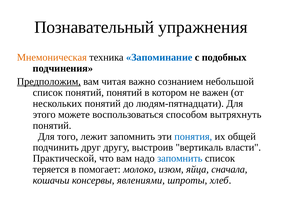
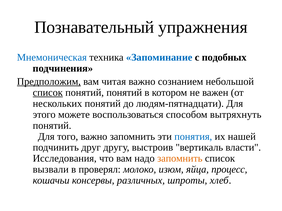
Мнемоническая colour: orange -> blue (52, 58)
список underline: none -> present (48, 93)
того лежит: лежит -> важно (94, 137)
общей: общей -> нашей (242, 137)
Практической: Практической -> Исследования (65, 159)
запомнить colour: blue -> orange (180, 159)
теряется: теряется -> вызвали (51, 170)
помогает: помогает -> проверял (100, 170)
сначала: сначала -> процесс (229, 170)
явлениями: явлениями -> различных (141, 181)
